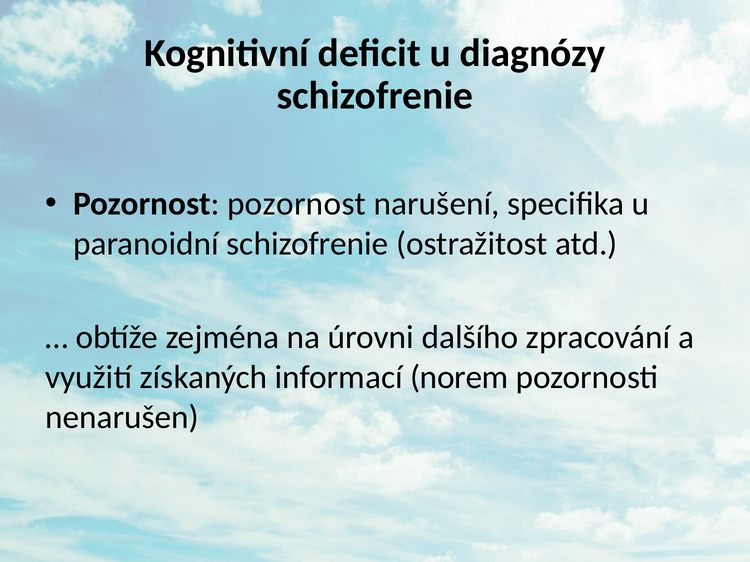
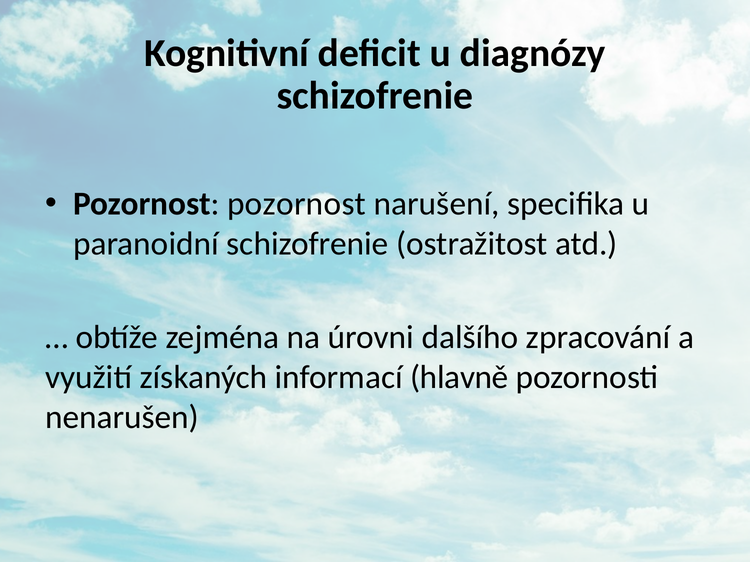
norem: norem -> hlavně (459, 377)
